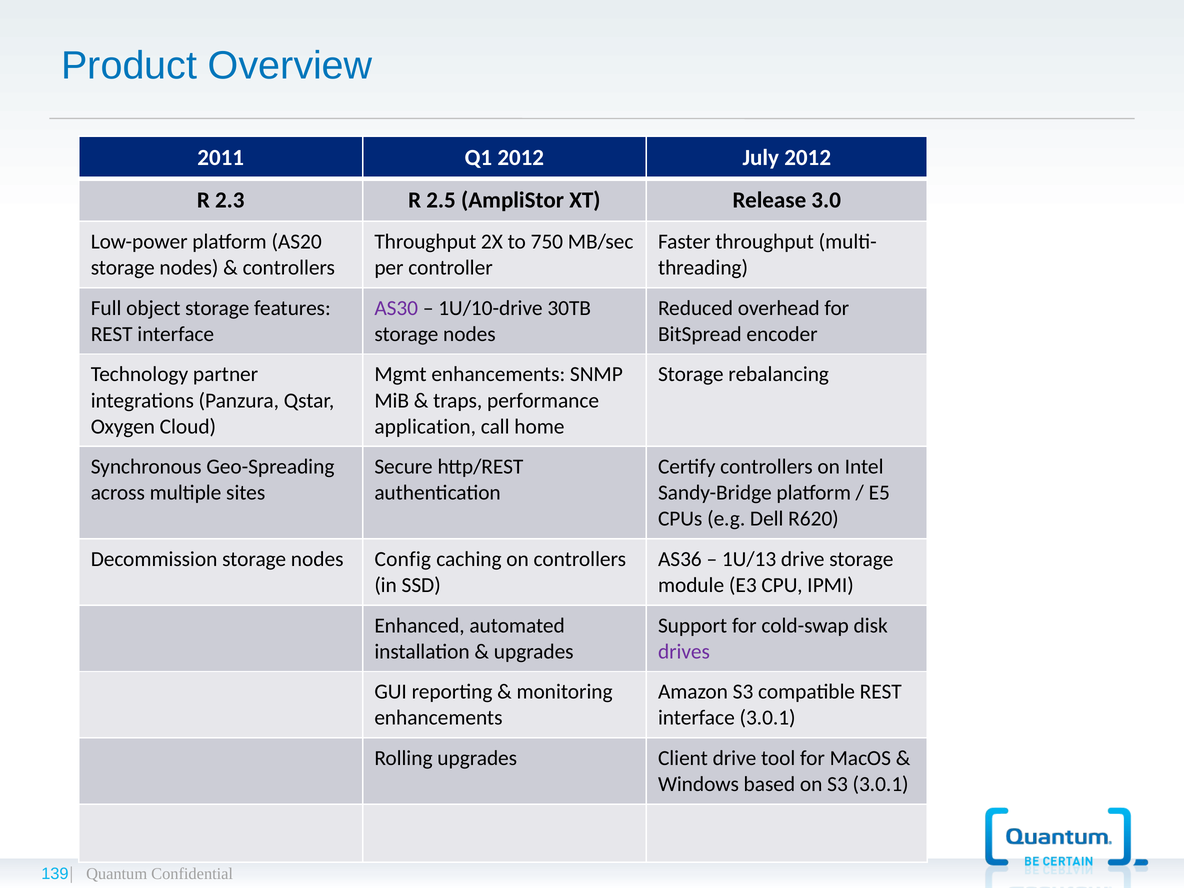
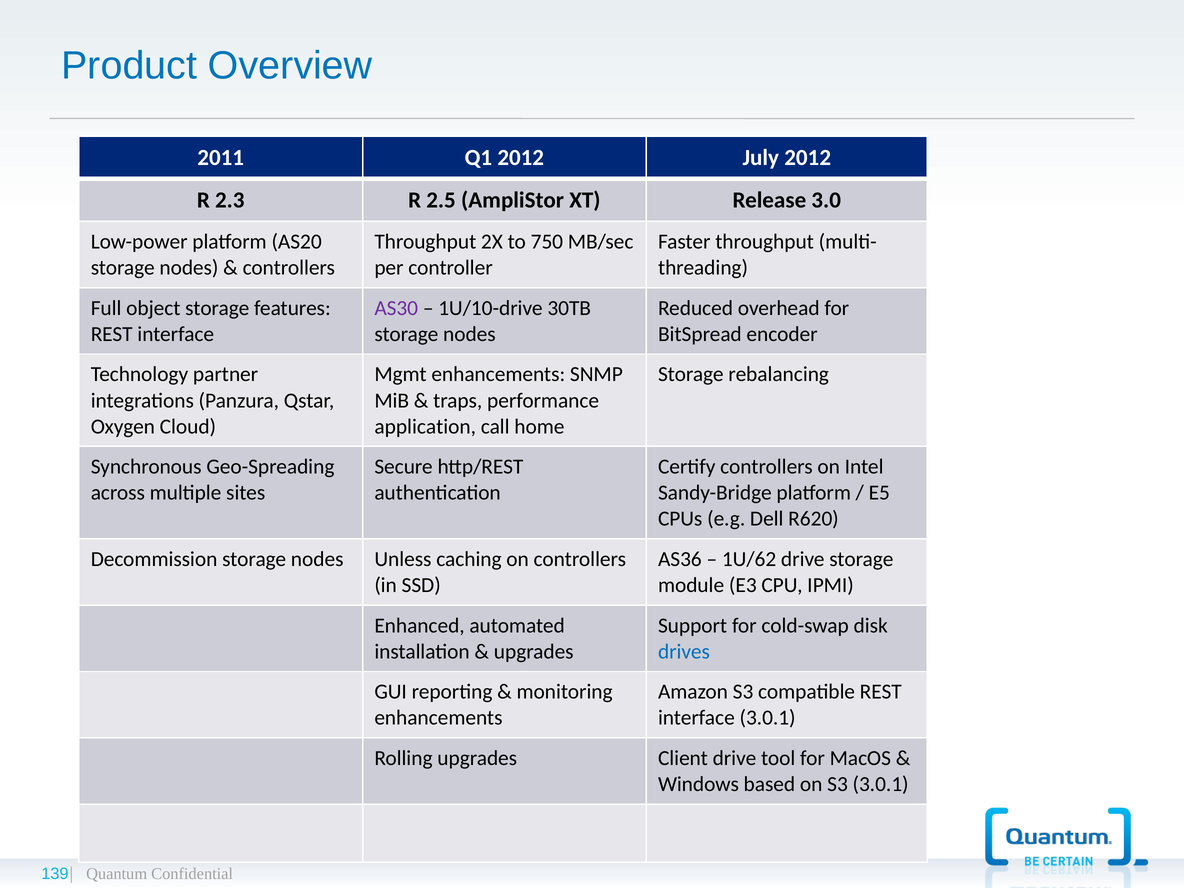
Config: Config -> Unless (403, 559)
1U/13: 1U/13 -> 1U/62 (749, 559)
drives colour: purple -> blue (684, 652)
